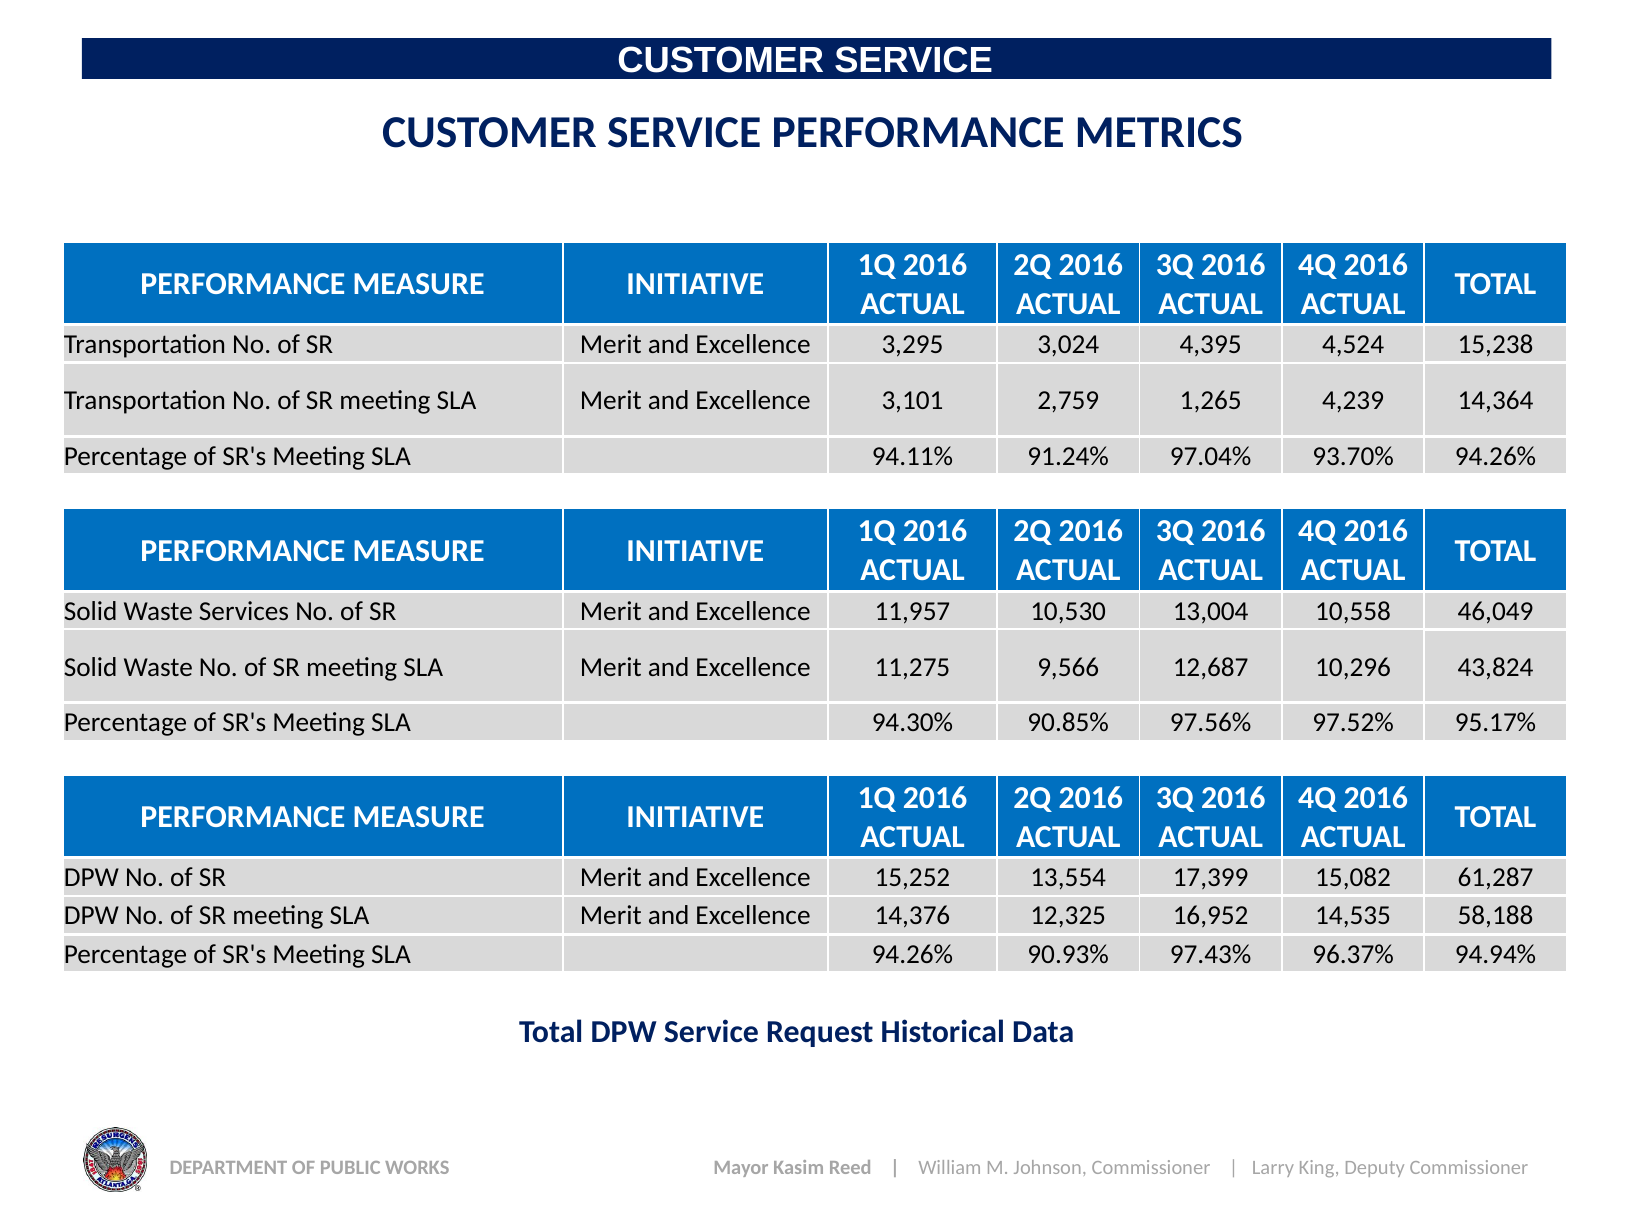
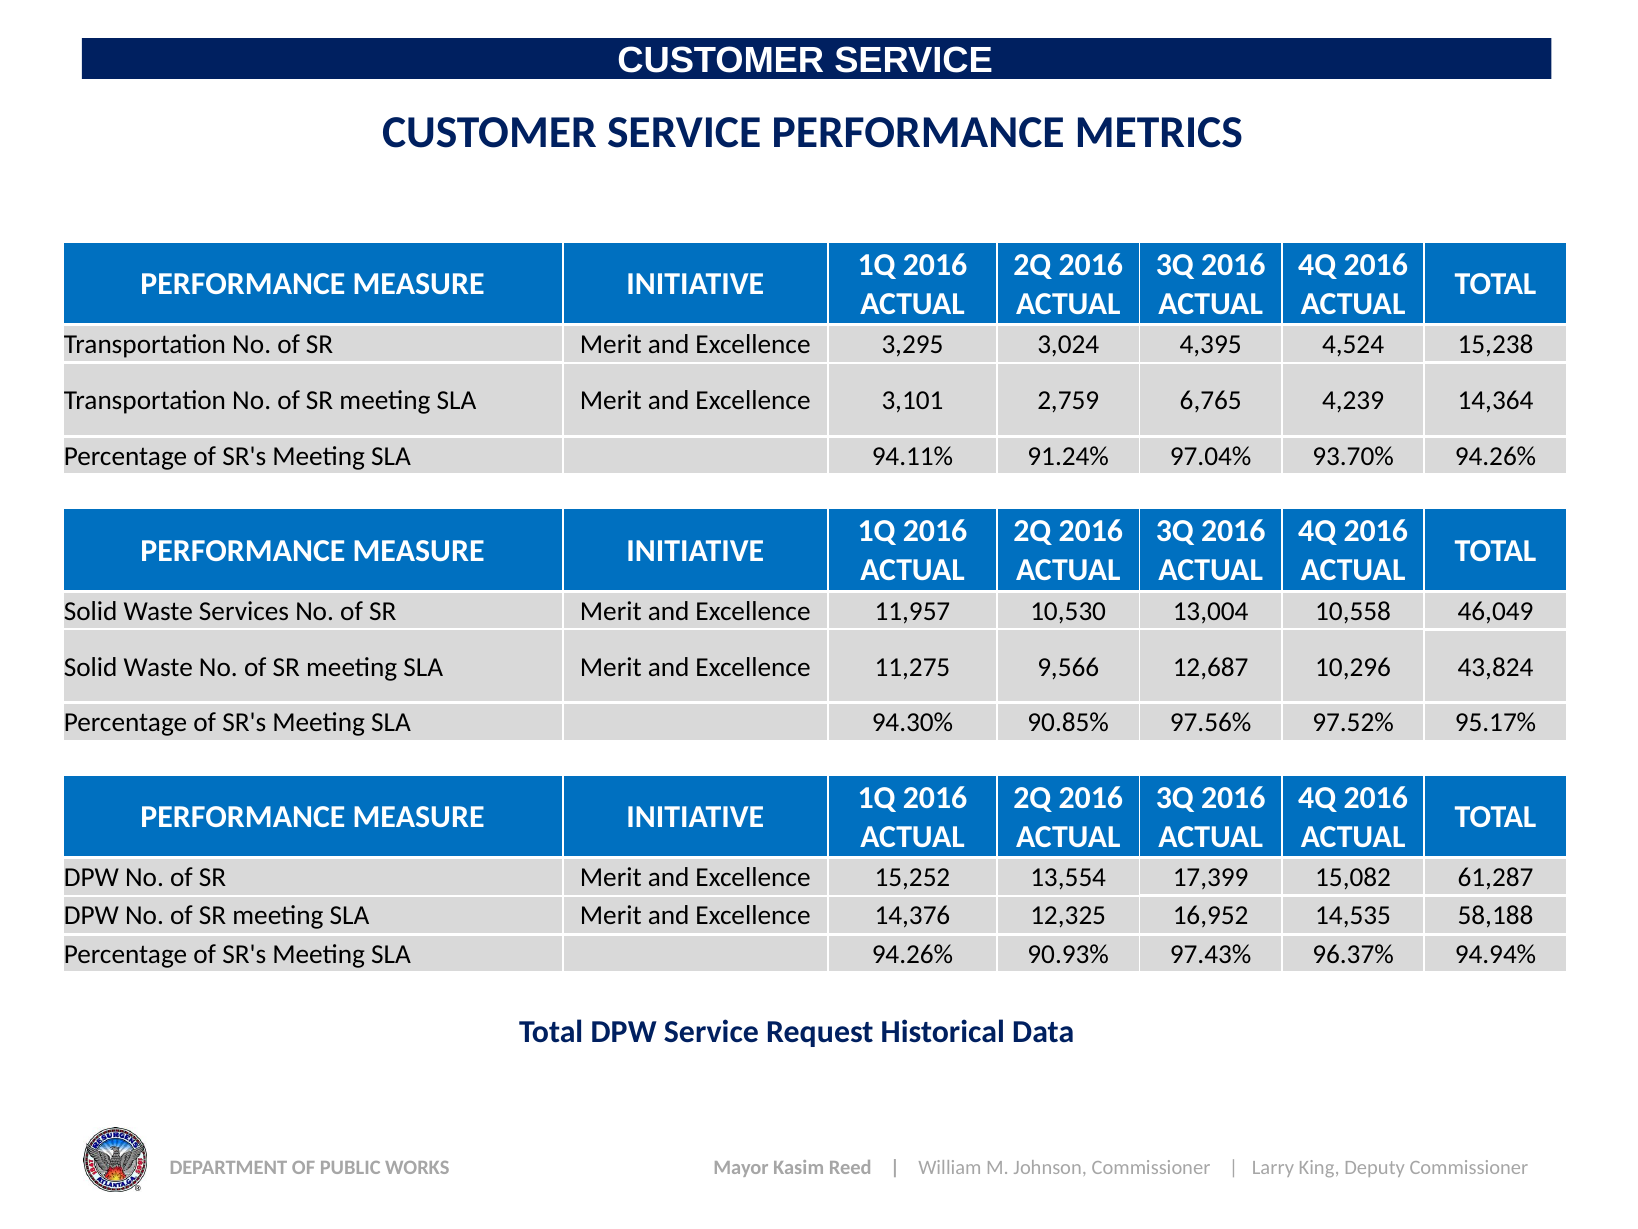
1,265: 1,265 -> 6,765 (1211, 400)
